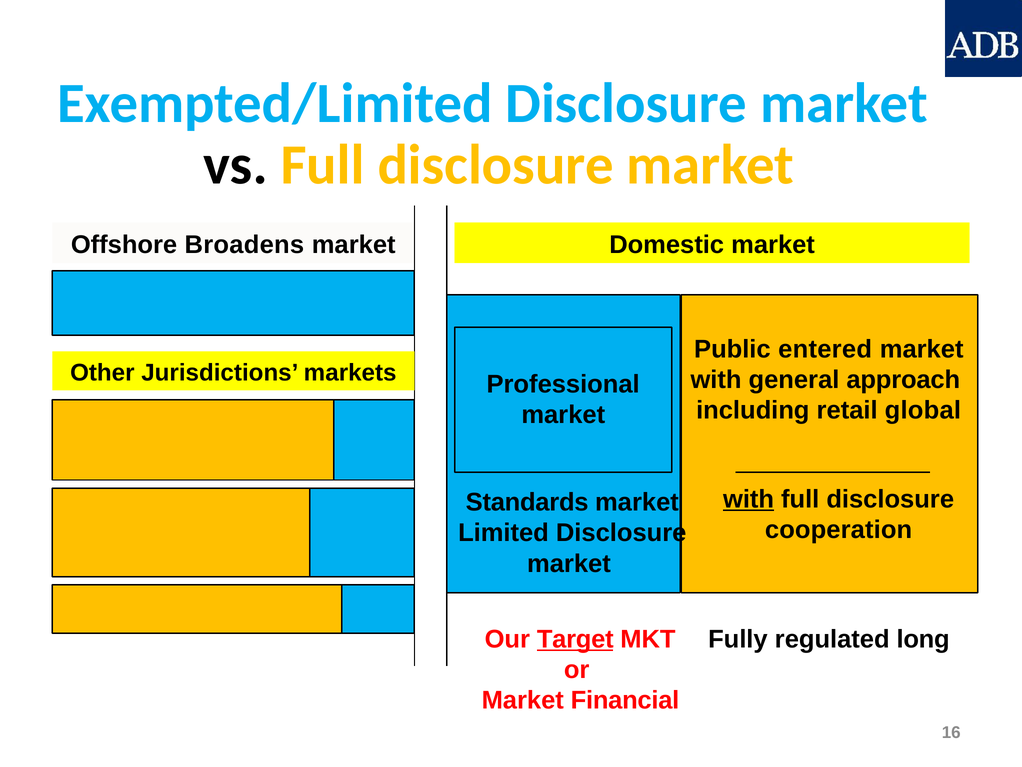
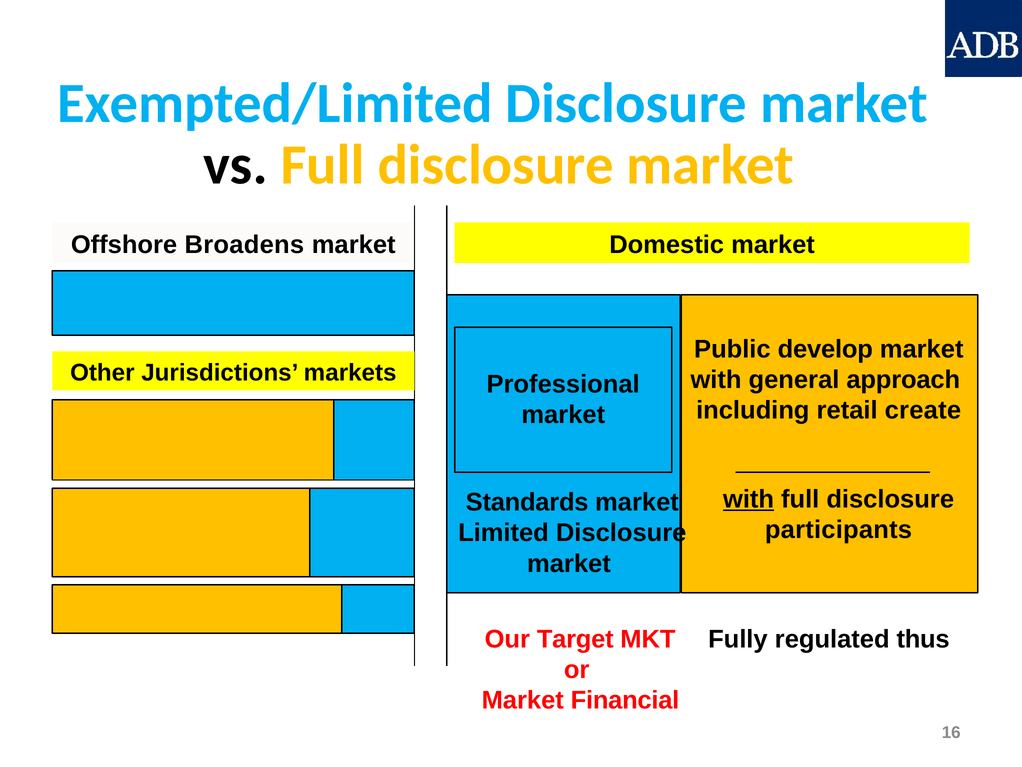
entered: entered -> develop (825, 349)
global: global -> create (923, 410)
cooperation: cooperation -> participants (839, 530)
Target underline: present -> none (575, 639)
long: long -> thus (923, 639)
